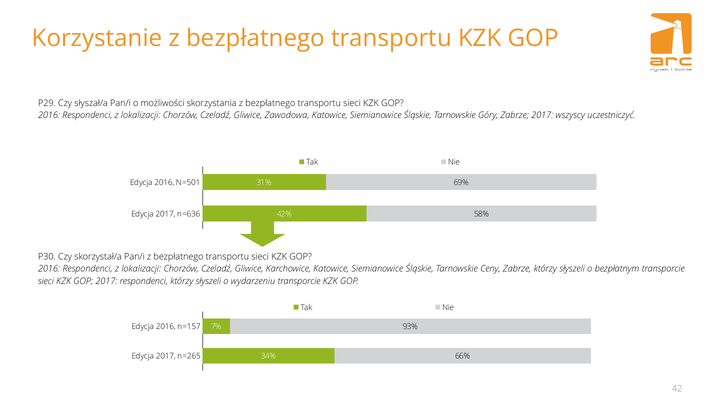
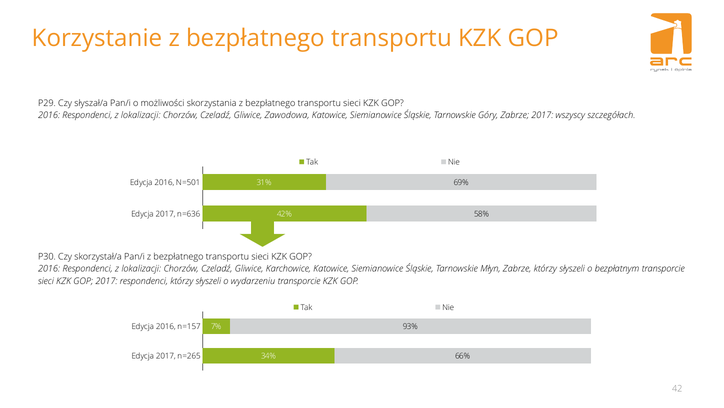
uczestniczyć: uczestniczyć -> szczegółach (611, 115)
Ceny: Ceny -> Młyn (490, 269)
